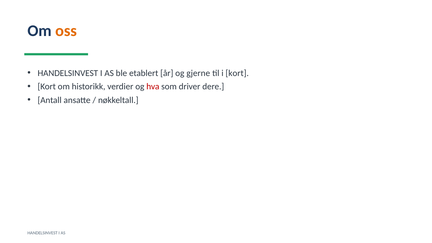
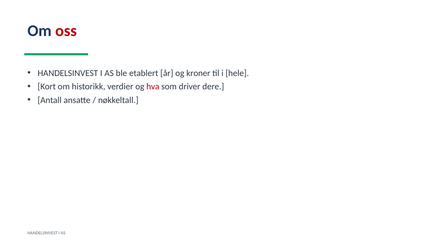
oss colour: orange -> red (66, 31)
gjerne: gjerne -> kroner (198, 73)
i kort: kort -> hele (237, 73)
